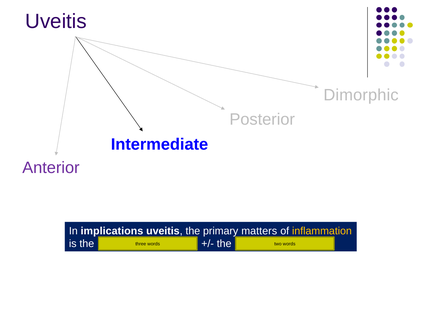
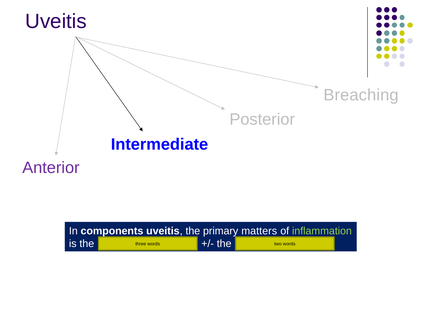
Dimorphic: Dimorphic -> Breaching (361, 95)
implications: implications -> components (112, 231)
inflammation colour: yellow -> light green (322, 231)
